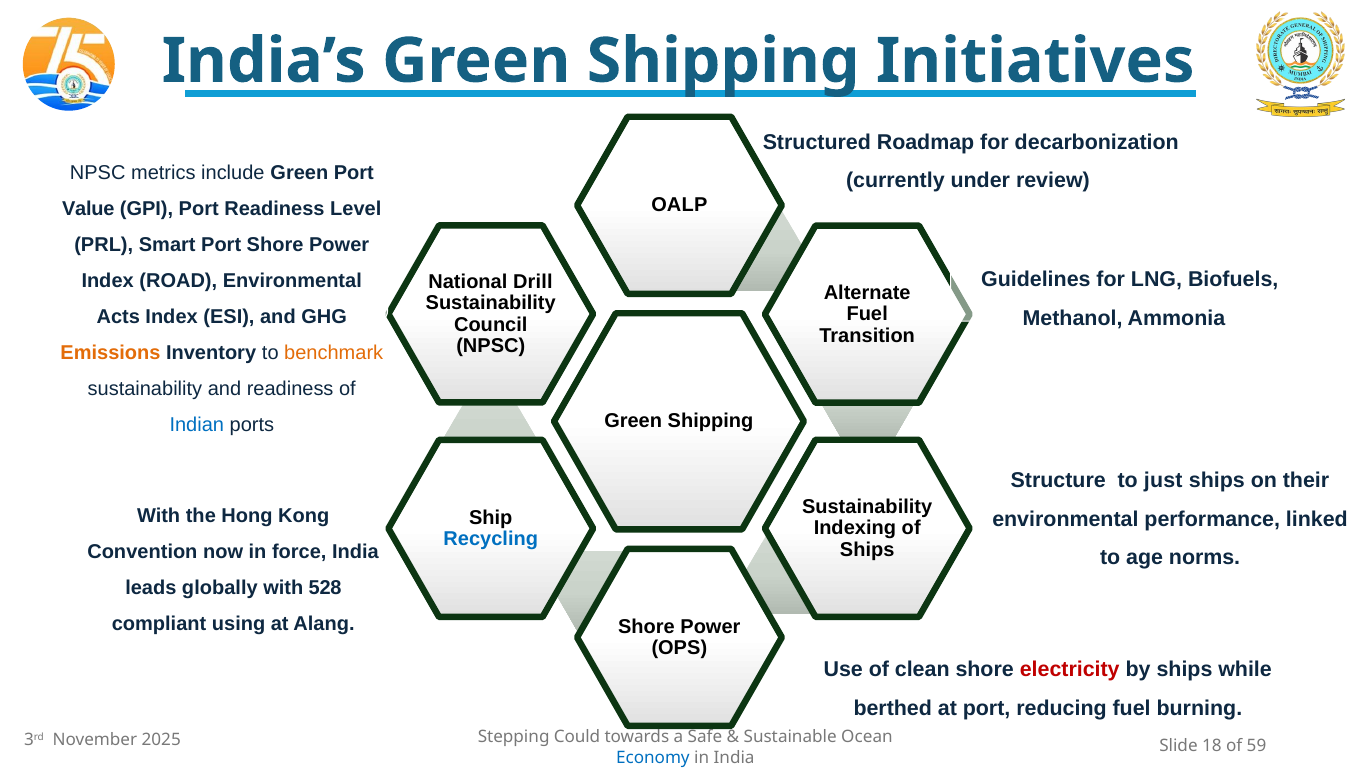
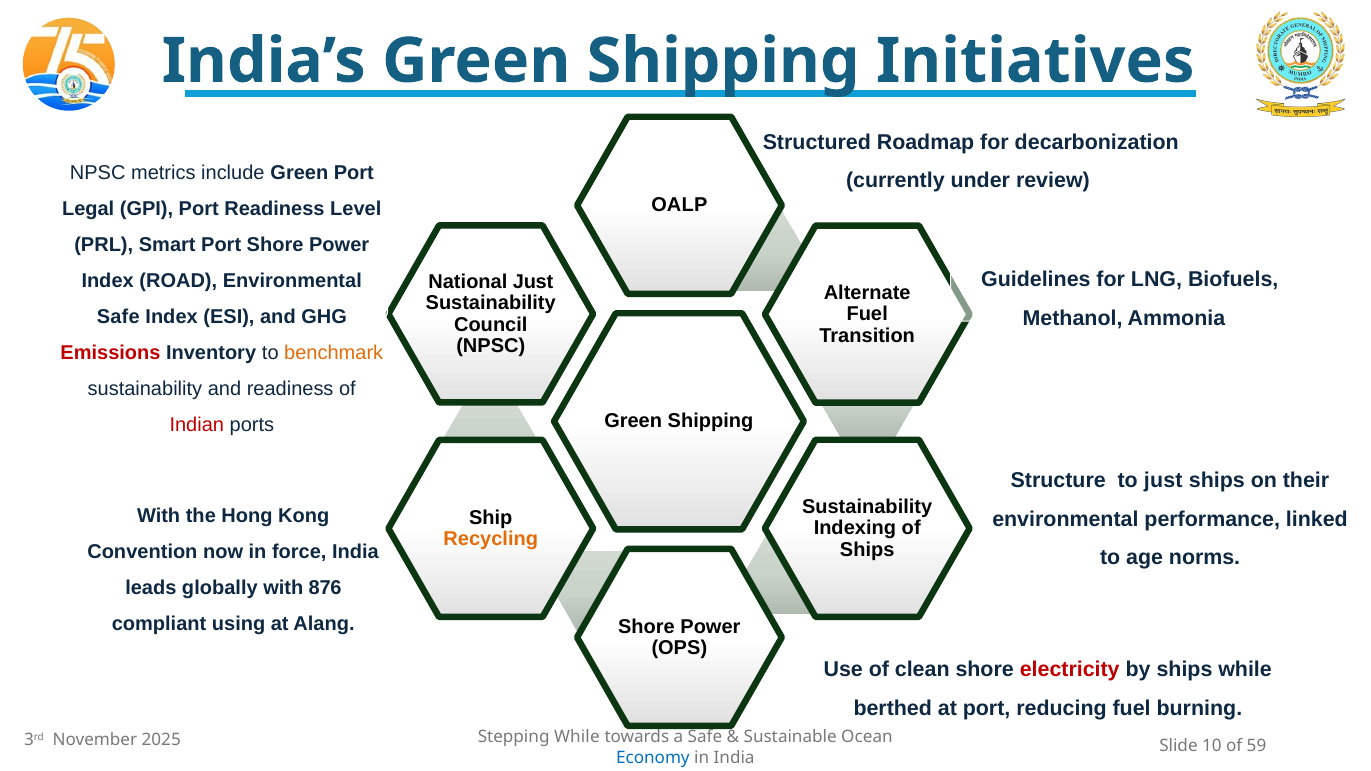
Value: Value -> Legal (88, 209)
National Drill: Drill -> Just (533, 281)
Acts: Acts -> Safe (118, 317)
Emissions colour: orange -> red (110, 353)
Indian colour: blue -> red (197, 425)
Recycling colour: blue -> orange (491, 539)
528: 528 -> 876 (325, 588)
Stepping Could: Could -> While (577, 737)
18: 18 -> 10 (1212, 746)
